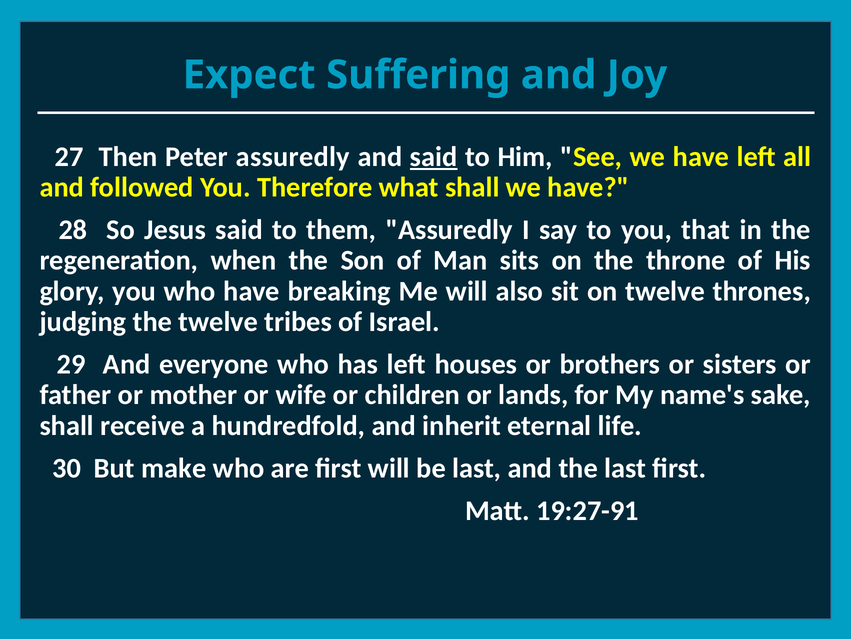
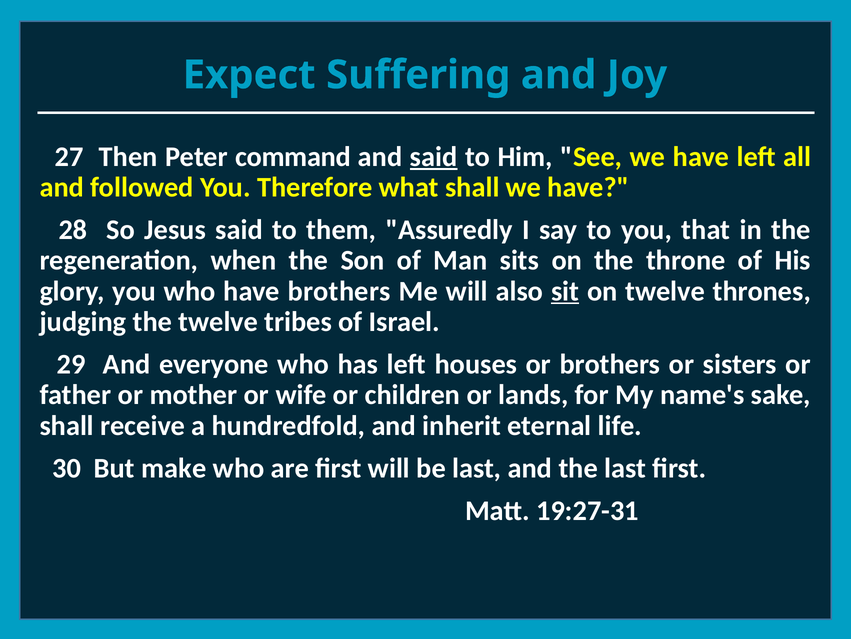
Peter assuredly: assuredly -> command (293, 157)
have breaking: breaking -> brothers (339, 291)
sit underline: none -> present (565, 291)
19:27-91: 19:27-91 -> 19:27-31 (588, 510)
